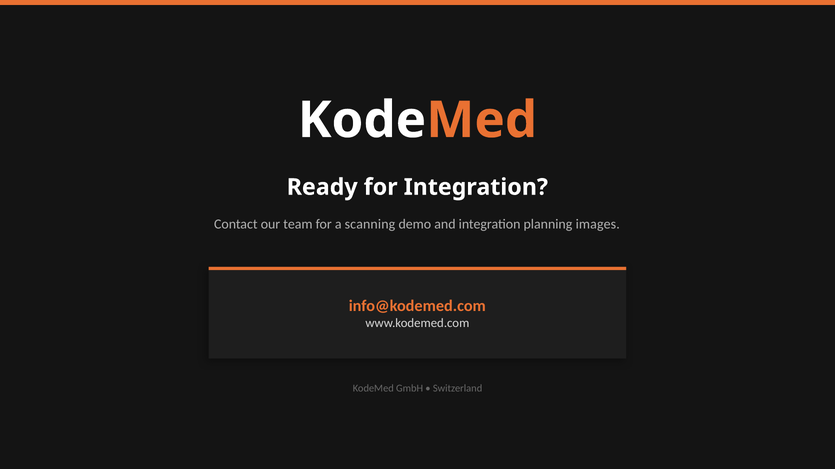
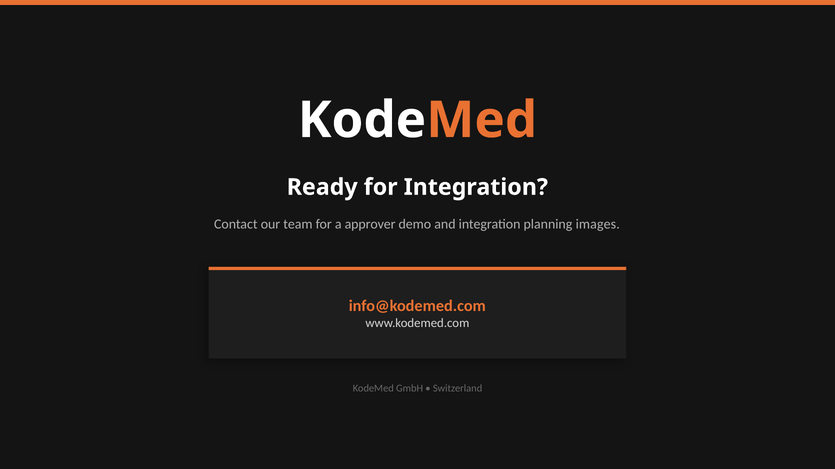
scanning: scanning -> approver (370, 224)
